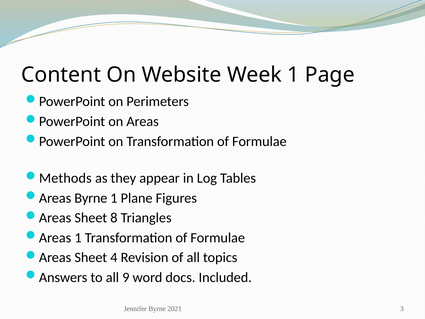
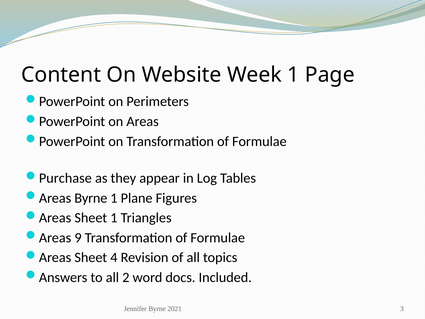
Methods: Methods -> Purchase (65, 178)
Sheet 8: 8 -> 1 (114, 218)
Areas 1: 1 -> 9 (78, 238)
9: 9 -> 2 (126, 277)
